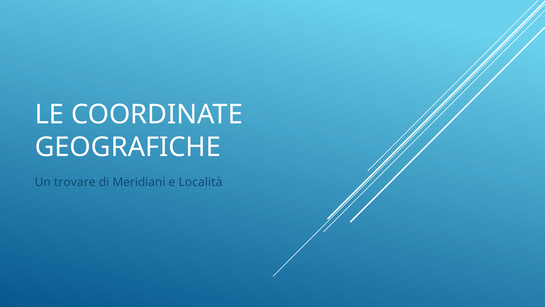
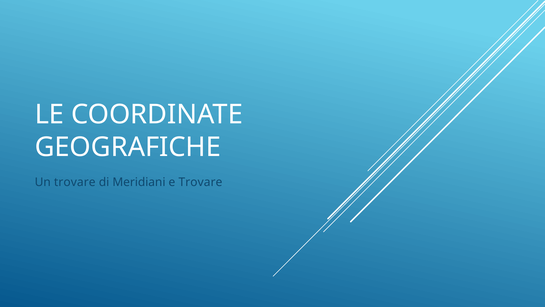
e Località: Località -> Trovare (200, 182)
